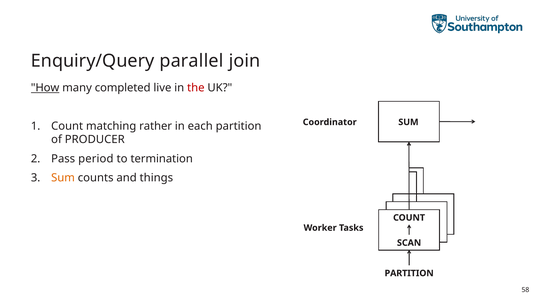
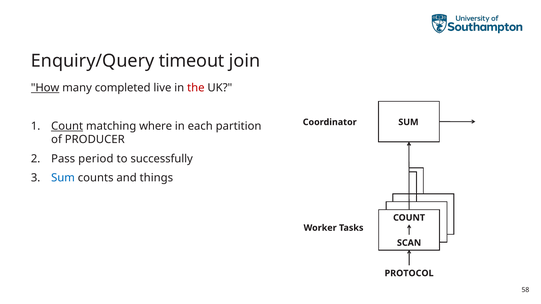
parallel: parallel -> timeout (192, 61)
Count underline: none -> present (67, 126)
rather: rather -> where (156, 126)
termination: termination -> successfully (162, 159)
Sum colour: orange -> blue (63, 178)
PARTITION: PARTITION -> PROTOCOL (409, 274)
